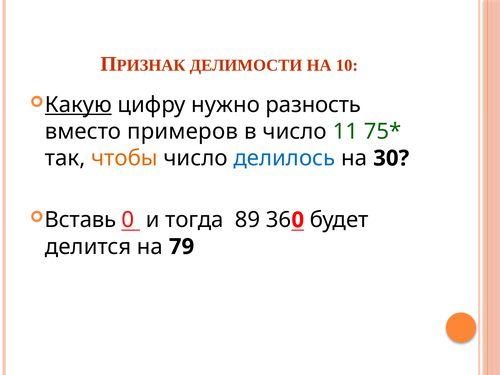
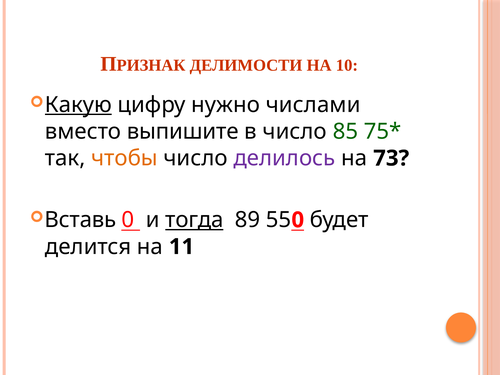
разность: разность -> числами (313, 105)
примеров: примеров -> выпишите (183, 132)
11: 11 -> 85 (345, 132)
делилось colour: blue -> purple (284, 158)
30: 30 -> 73 (391, 158)
тогда underline: none -> present (194, 220)
36: 36 -> 55 (279, 220)
79: 79 -> 11 (182, 247)
